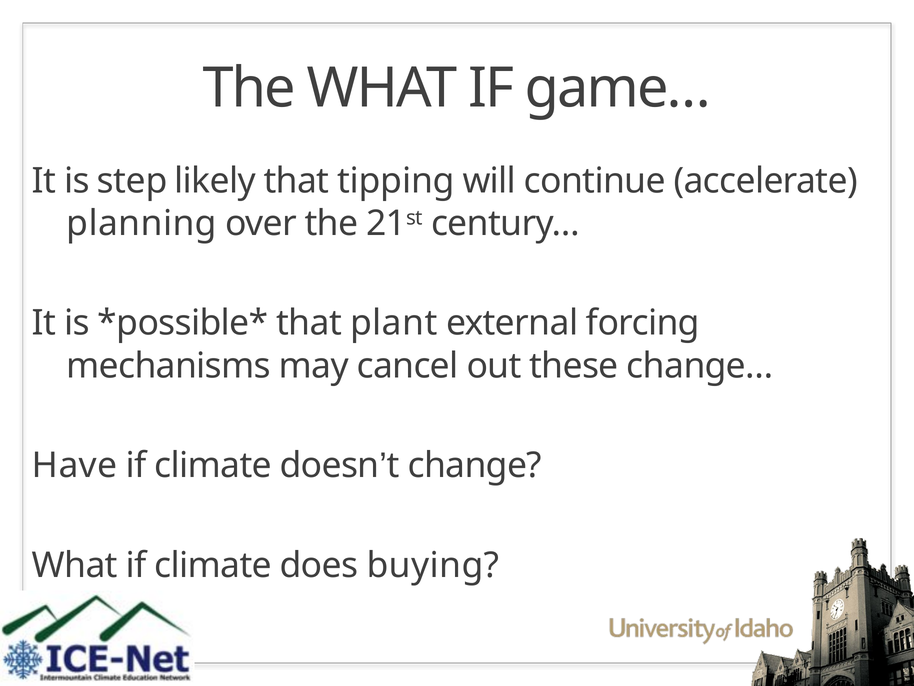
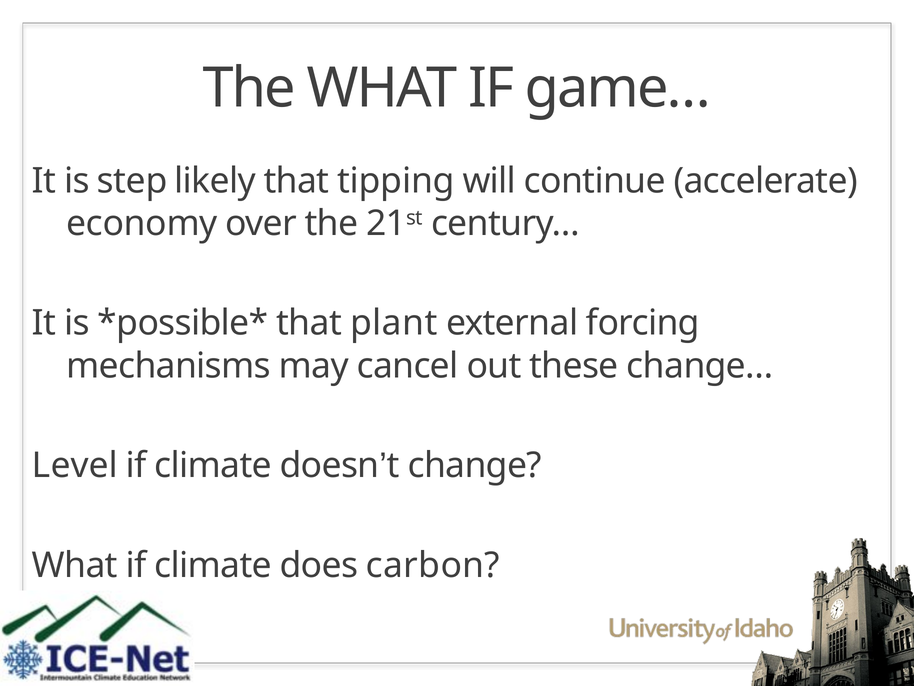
planning: planning -> economy (142, 223)
Have: Have -> Level (75, 465)
buying: buying -> carbon (433, 565)
